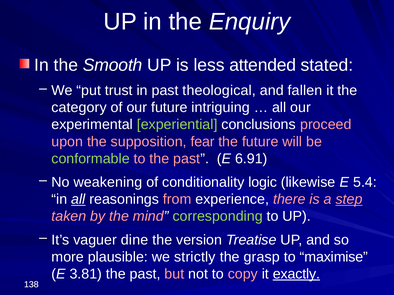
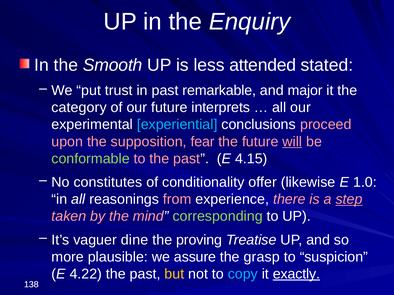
theological: theological -> remarkable (219, 91)
fallen: fallen -> major (305, 91)
intriguing: intriguing -> interprets (221, 108)
experiential colour: light green -> light blue (177, 125)
will underline: none -> present (292, 142)
6.91: 6.91 -> 4.15 (251, 159)
weakening: weakening -> constitutes (108, 183)
logic: logic -> offer (263, 183)
5.4: 5.4 -> 1.0 (365, 183)
all underline: present -> none (78, 200)
version: version -> proving (199, 240)
strictly: strictly -> assure (195, 257)
maximise: maximise -> suspicion (334, 257)
3.81: 3.81 -> 4.22 (86, 274)
but colour: pink -> yellow (174, 274)
copy colour: pink -> light blue (243, 274)
